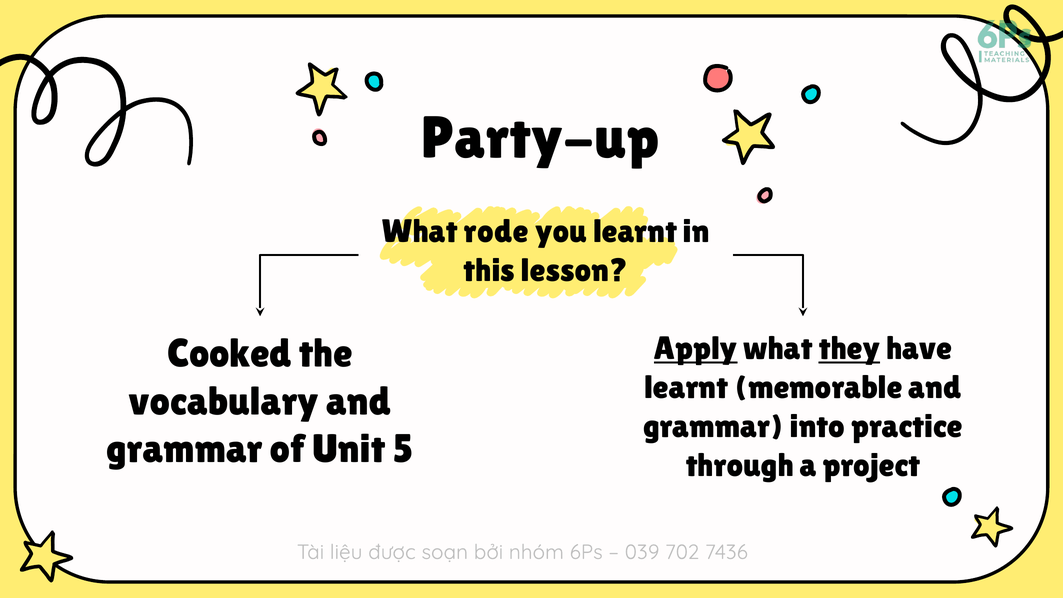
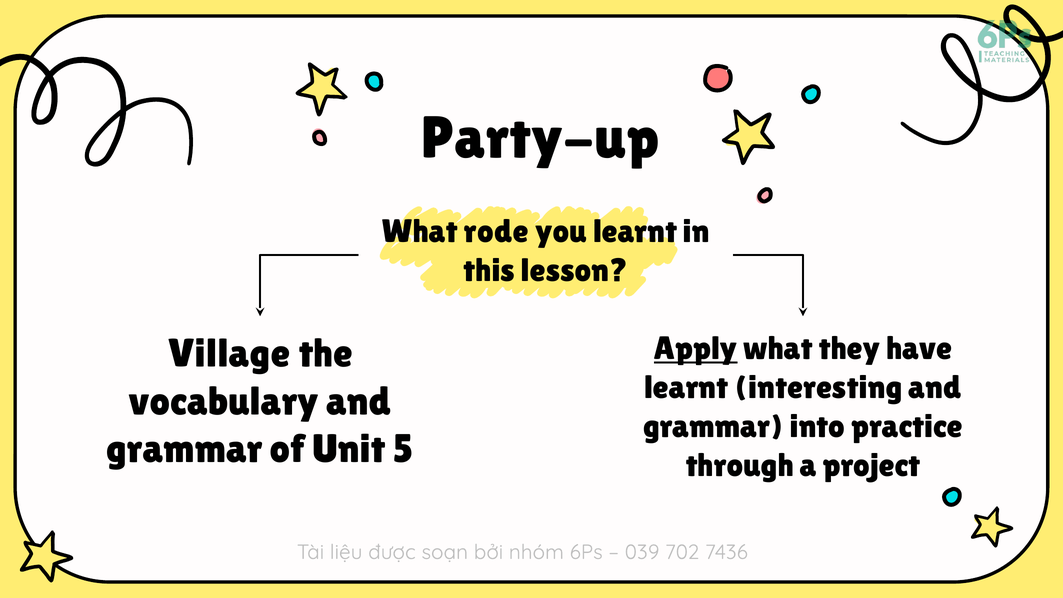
they underline: present -> none (849, 349)
Cooked: Cooked -> Village (229, 354)
memorable: memorable -> interesting (818, 388)
